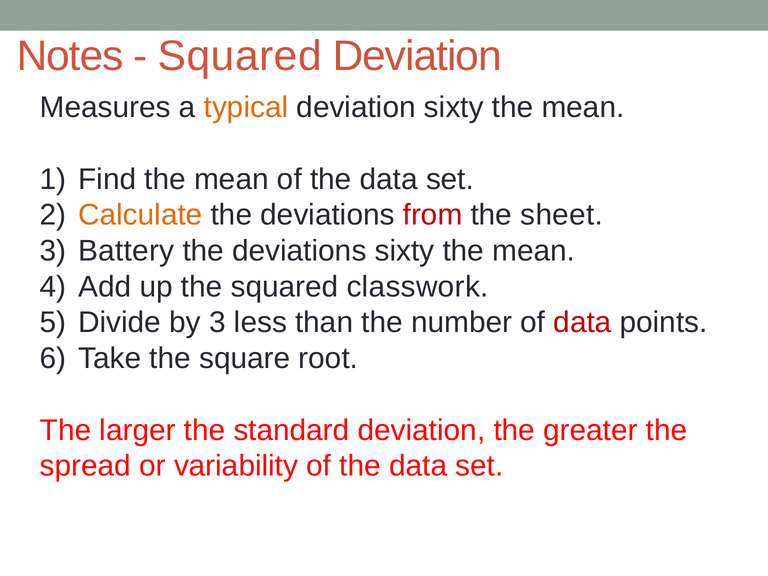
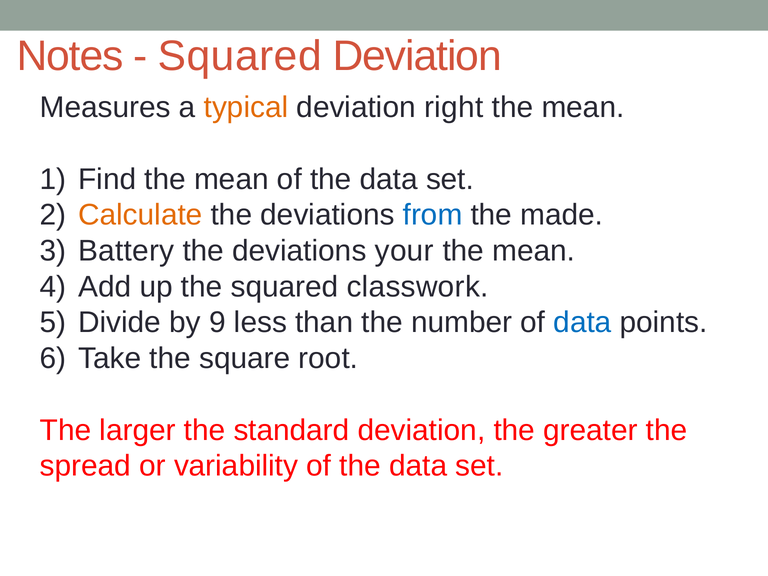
deviation sixty: sixty -> right (454, 107)
from colour: red -> blue (433, 215)
sheet: sheet -> made (562, 215)
deviations sixty: sixty -> your (404, 251)
by 3: 3 -> 9 (217, 323)
data colour: red -> blue (582, 323)
